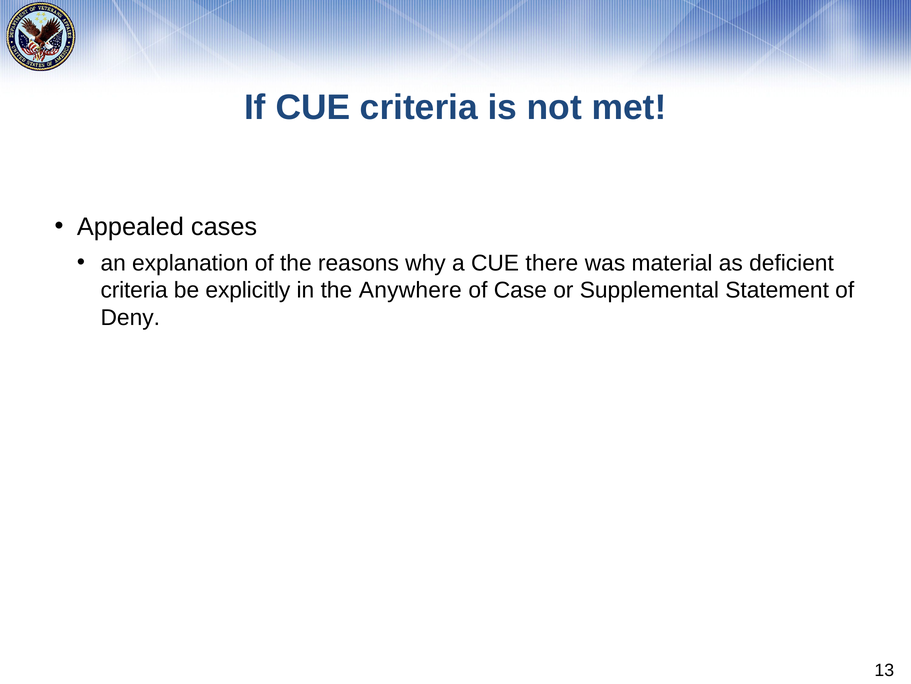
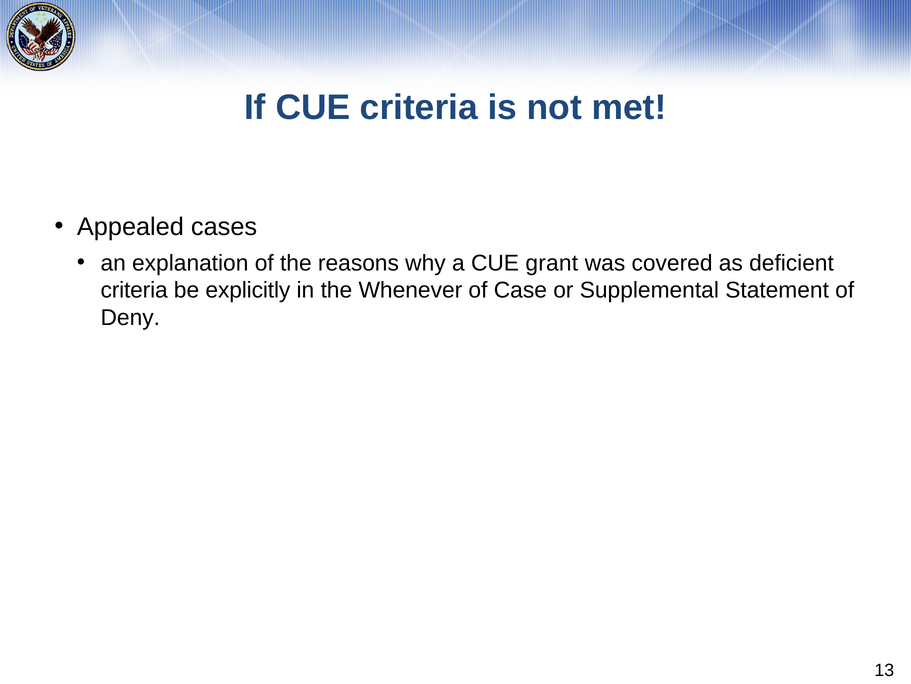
there: there -> grant (552, 263)
material: material -> covered (672, 263)
Anywhere: Anywhere -> Whenever (410, 290)
